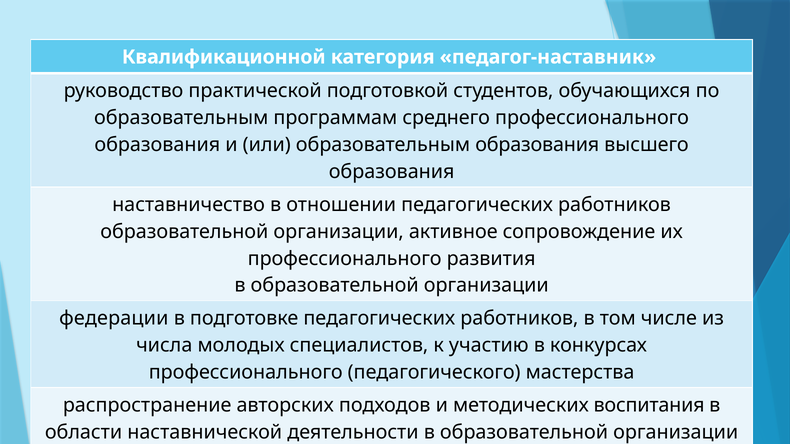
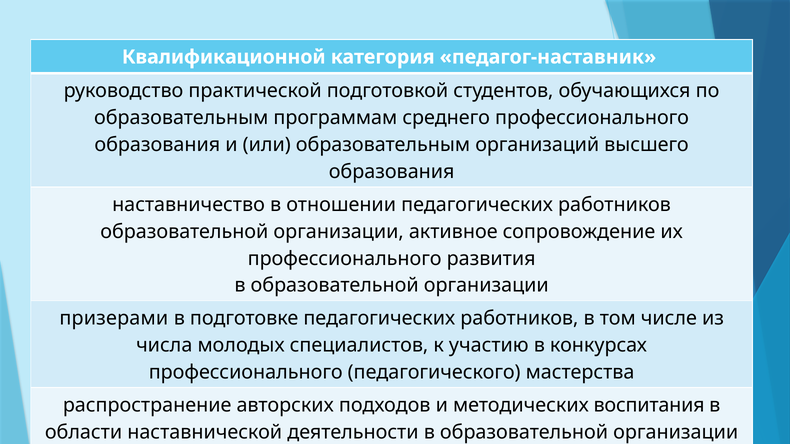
образовательным образования: образования -> организаций (537, 145)
федерации: федерации -> призерами (114, 319)
